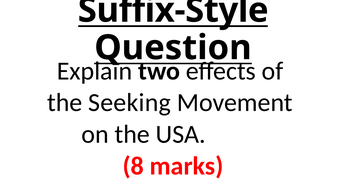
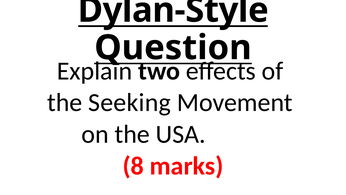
Suffix-Style: Suffix-Style -> Dylan-Style (173, 10)
